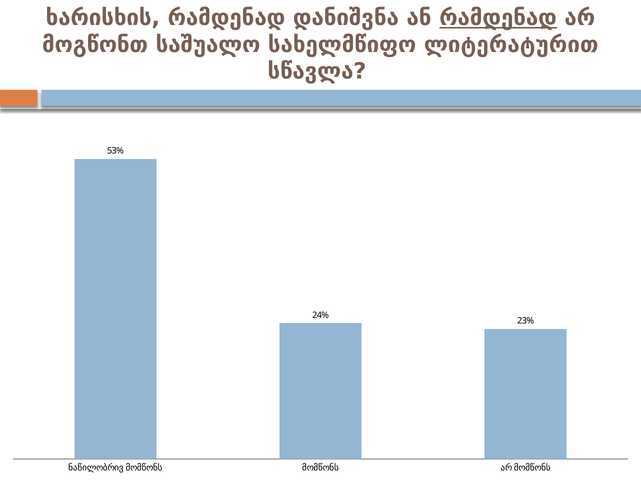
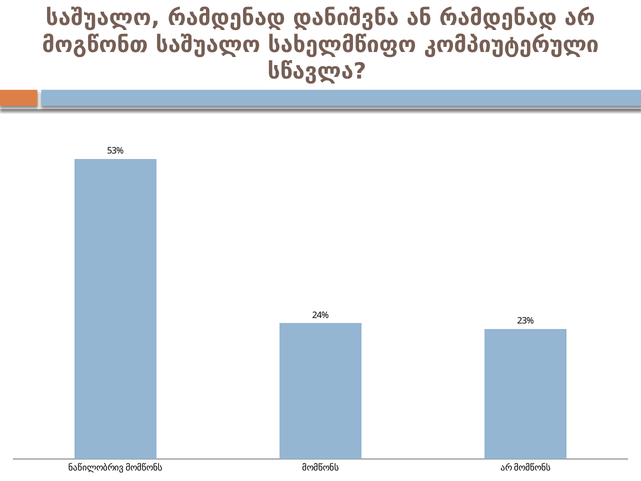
ხარისხის: ხარისხის -> საშუალო (103, 18)
რამდენად underline: present -> none (498, 18)
ლიტერატურით: ლიტერატურით -> კომპიუტერული (511, 45)
